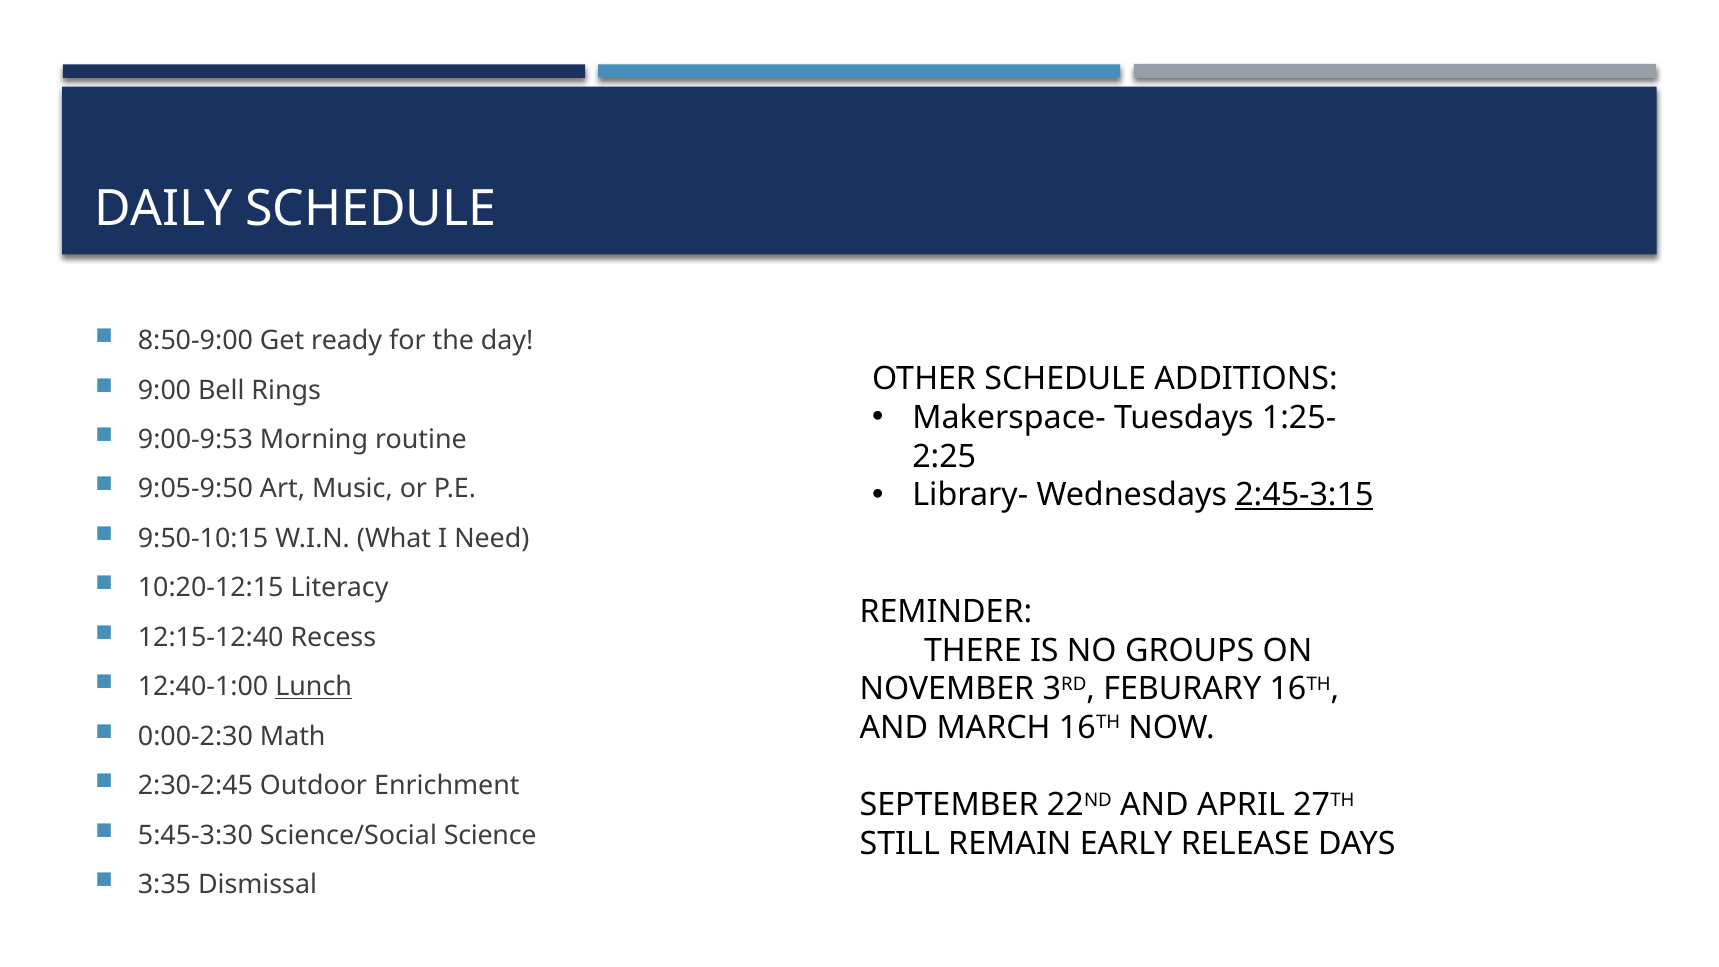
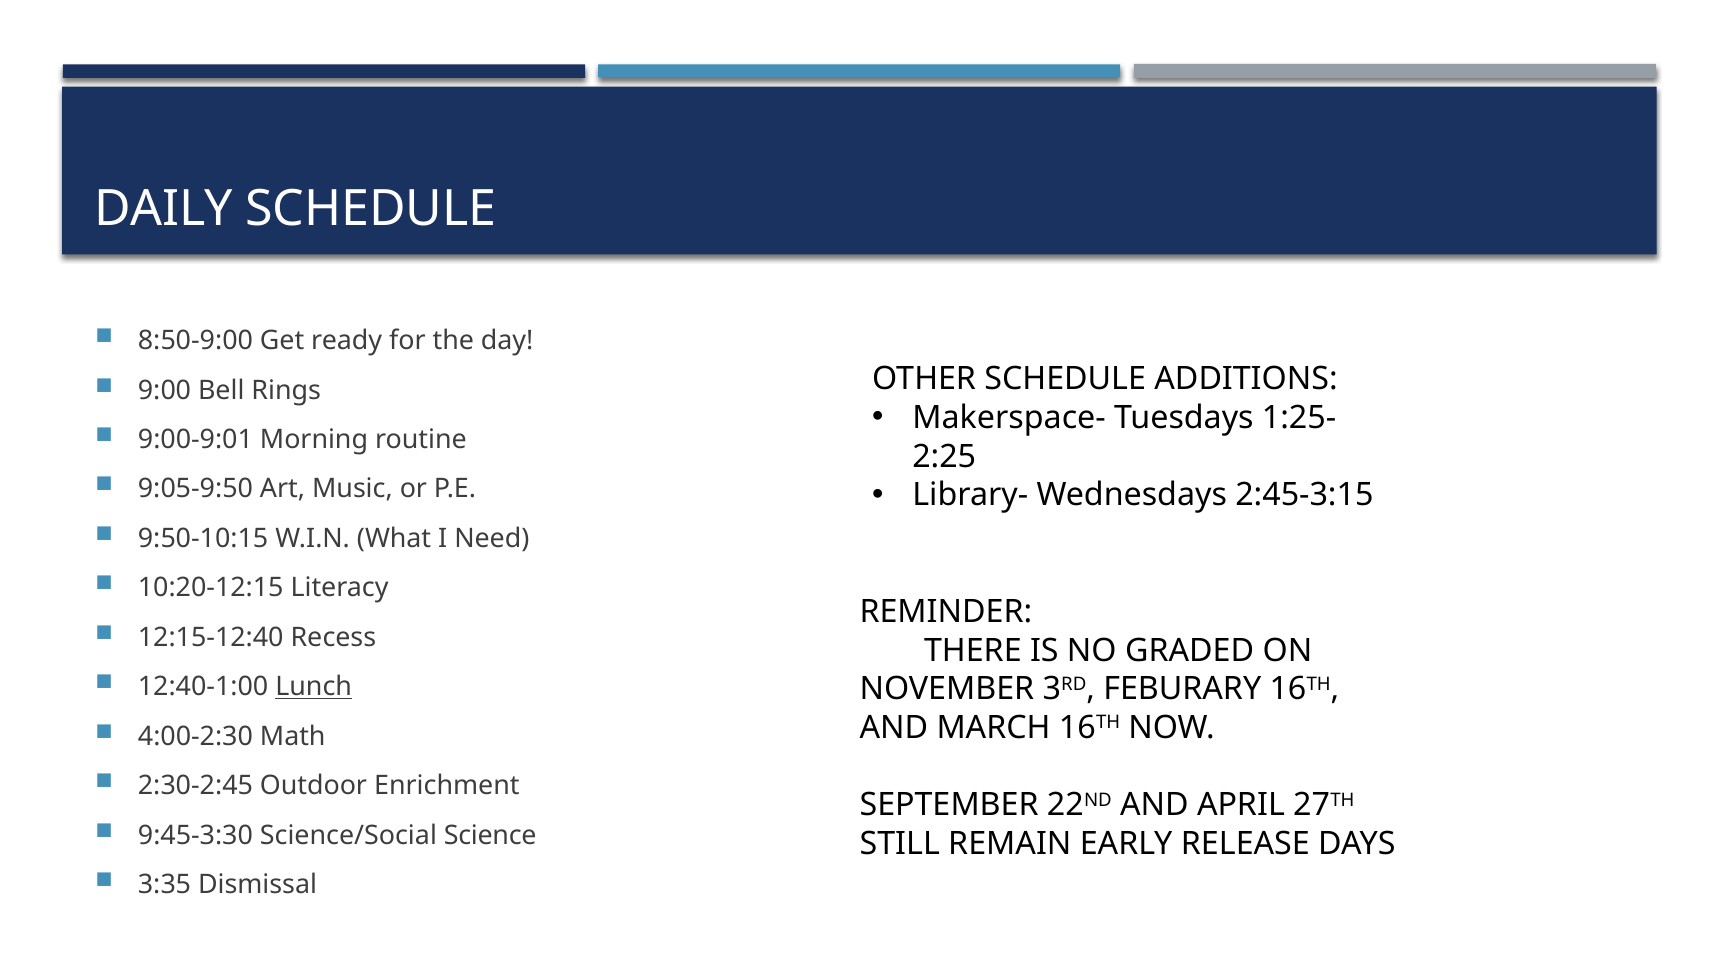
9:00-9:53: 9:00-9:53 -> 9:00-9:01 (195, 440)
2:45-3:15 underline: present -> none (1304, 495)
GROUPS: GROUPS -> GRADED (1190, 650)
0:00-2:30: 0:00-2:30 -> 4:00-2:30 (195, 736)
5:45-3:30: 5:45-3:30 -> 9:45-3:30 (195, 835)
